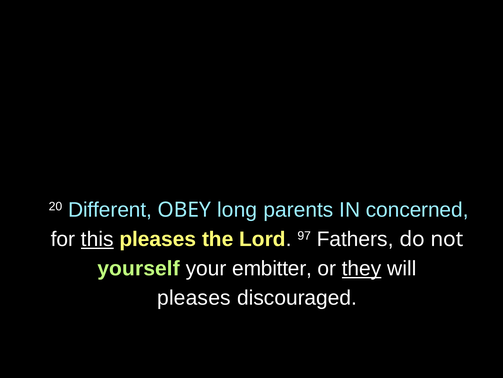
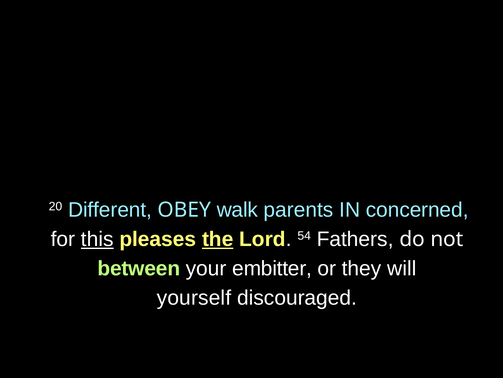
long: long -> walk (237, 209)
the underline: none -> present (218, 239)
97: 97 -> 54 (304, 235)
yourself: yourself -> between (139, 268)
they underline: present -> none (362, 268)
pleases: pleases -> yourself (194, 297)
